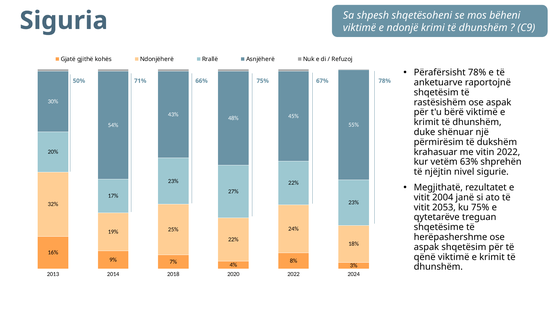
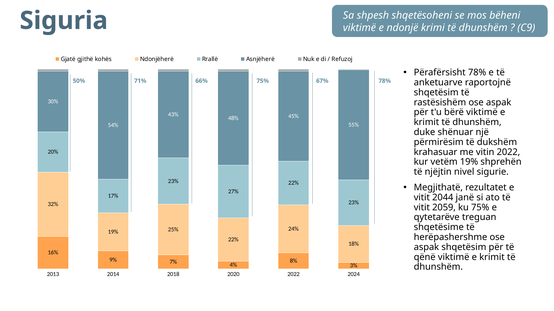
vetëm 63%: 63% -> 19% (469, 162)
2004: 2004 -> 2044 (443, 198)
2053: 2053 -> 2059 (444, 208)
